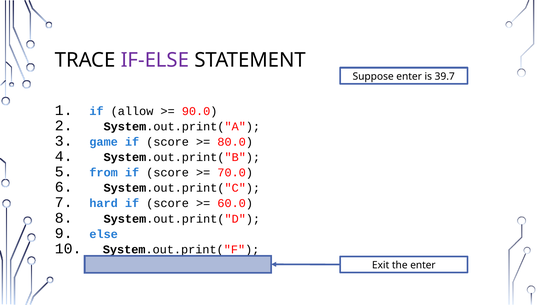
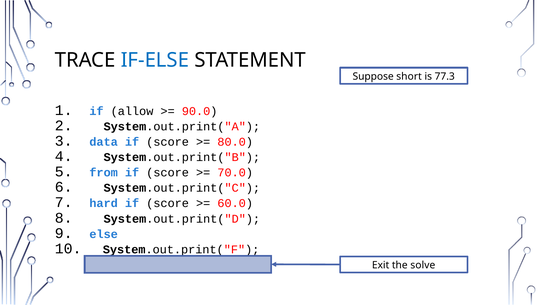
IF-ELSE colour: purple -> blue (155, 60)
Suppose enter: enter -> short (409, 76)
39.7: 39.7 -> 77.3 (445, 76)
game: game -> data (104, 142)
the enter: enter -> solve (423, 265)
